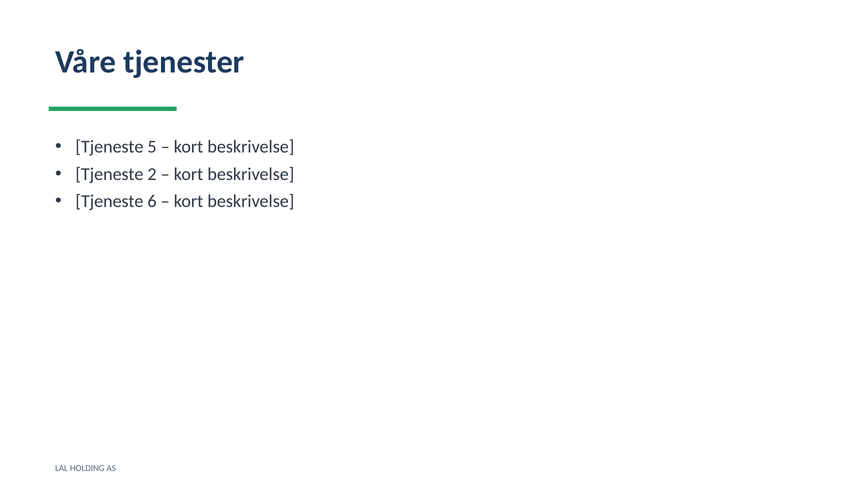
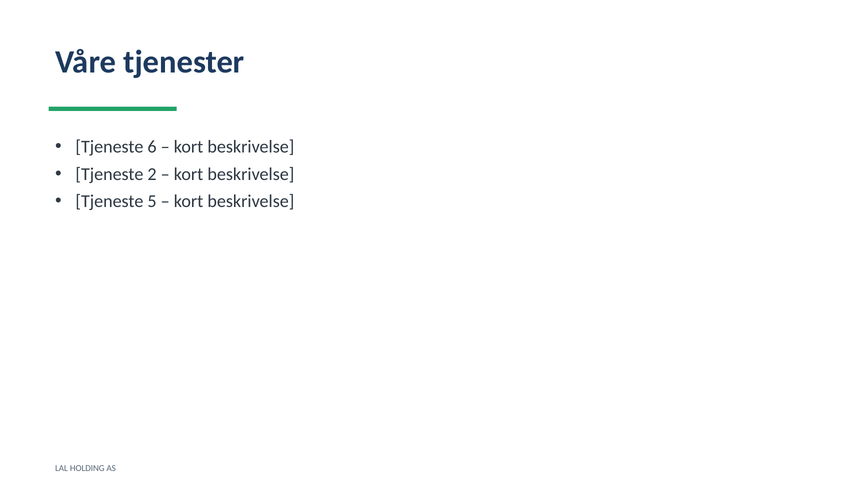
5: 5 -> 6 (152, 147)
6: 6 -> 5 (152, 201)
